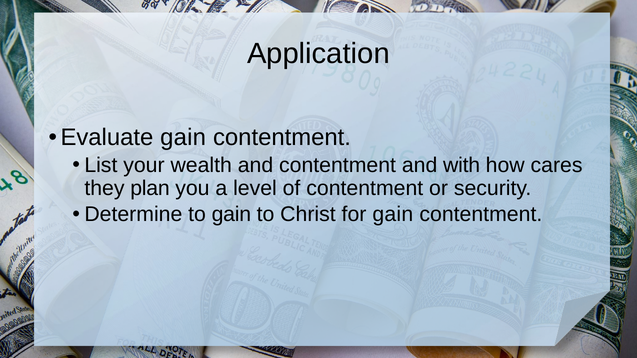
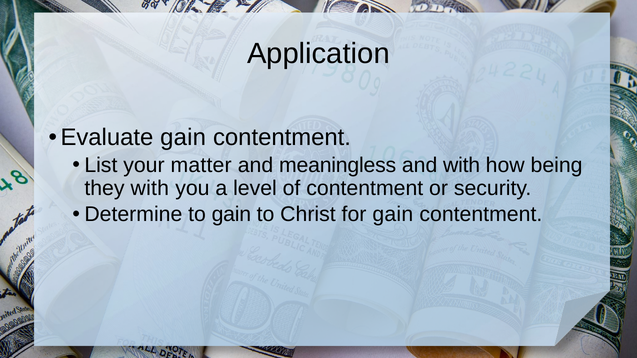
wealth: wealth -> matter (201, 165)
and contentment: contentment -> meaningless (338, 165)
cares: cares -> being (557, 165)
they plan: plan -> with (150, 188)
